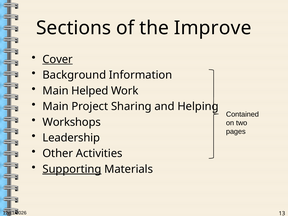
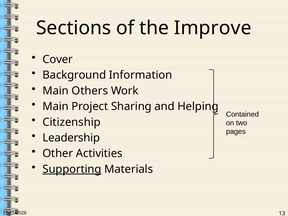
Cover underline: present -> none (58, 59)
Helped: Helped -> Others (90, 91)
Workshops: Workshops -> Citizenship (72, 122)
